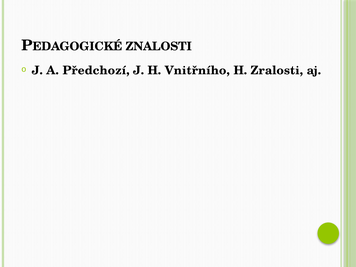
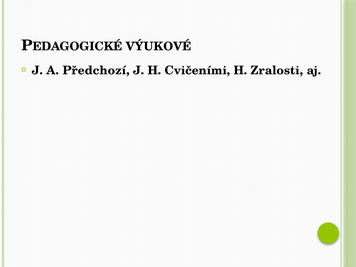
ZNALOSTI: ZNALOSTI -> VÝUKOVÉ (159, 47)
Vnitřního: Vnitřního -> Cvičeními (197, 70)
